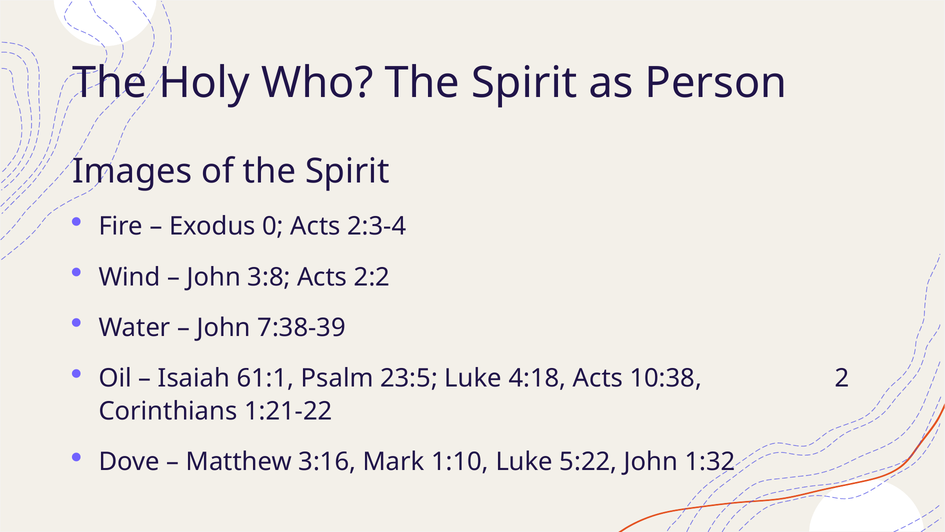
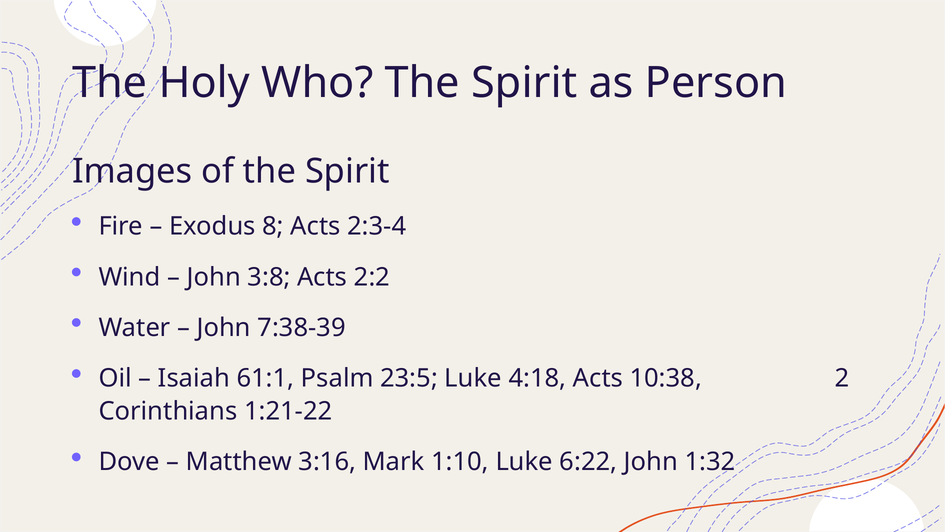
0: 0 -> 8 (273, 226)
5:22: 5:22 -> 6:22 (588, 461)
